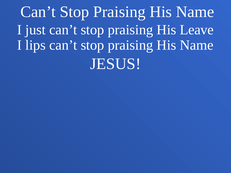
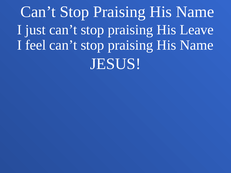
lips: lips -> feel (36, 45)
